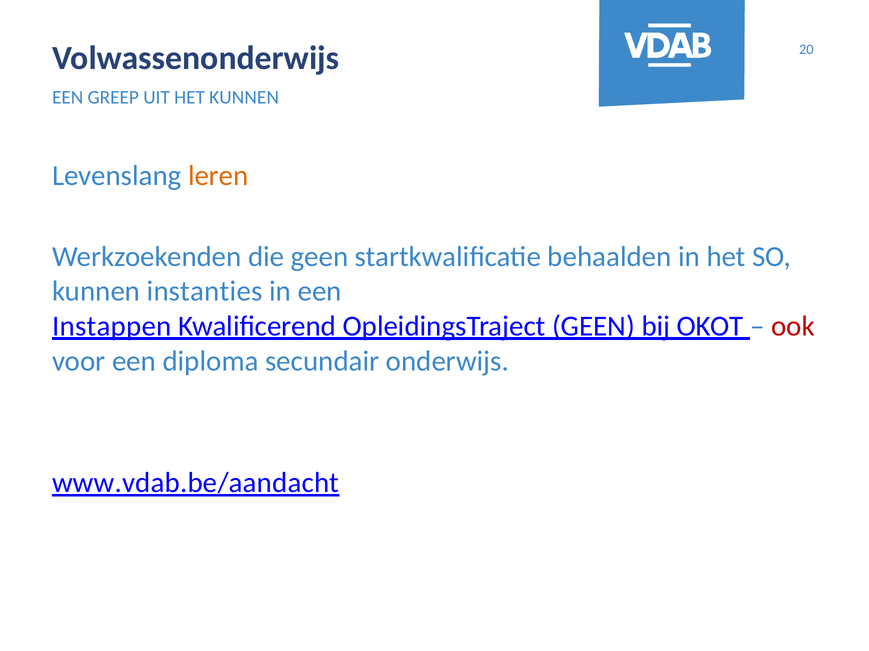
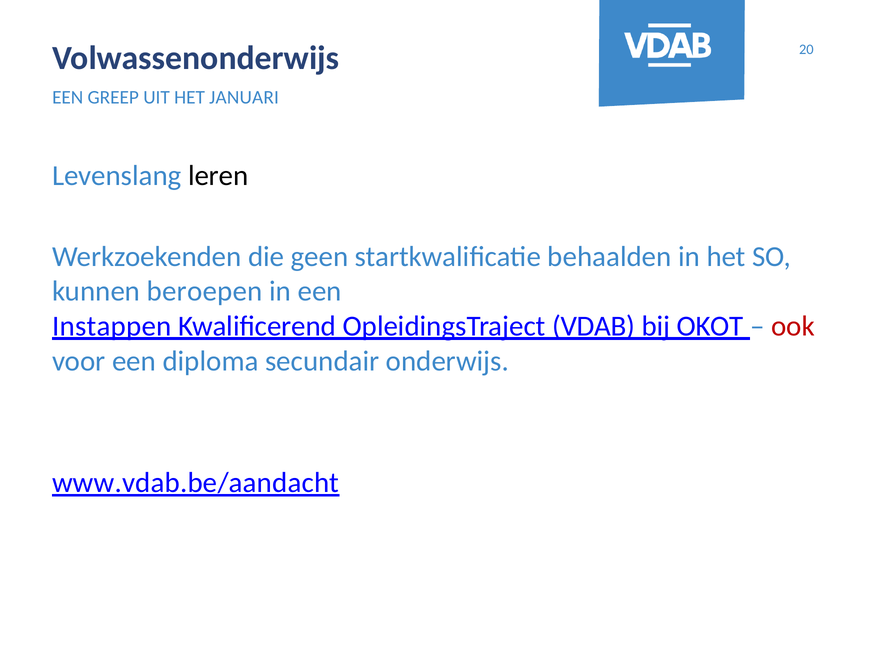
HET KUNNEN: KUNNEN -> JANUARI (244, 98)
leren colour: orange -> black (218, 176)
instanties: instanties -> beroepen (205, 292)
OpleidingsTraject GEEN: GEEN -> VDAB (594, 326)
